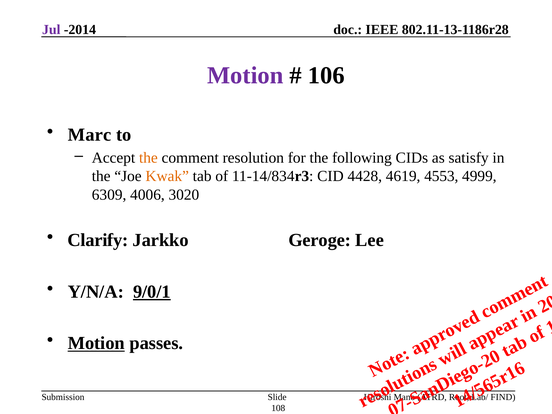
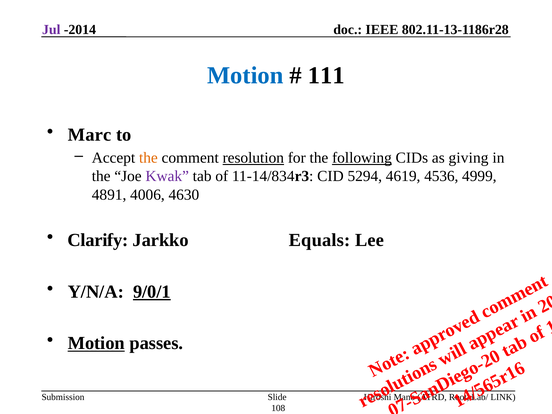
Motion colour: purple -> blue (245, 75)
106: 106 -> 111 (326, 75)
resolution underline: none -> present (253, 158)
following underline: none -> present (362, 158)
satisfy: satisfy -> giving (469, 158)
Kwak colour: orange -> purple (167, 176)
4428: 4428 -> 5294 (365, 176)
4553: 4553 -> 4536 (441, 176)
6309: 6309 -> 4891 (109, 195)
3020: 3020 -> 4630 (184, 195)
Geroge: Geroge -> Equals (320, 240)
FIND: FIND -> LINK (503, 397)
